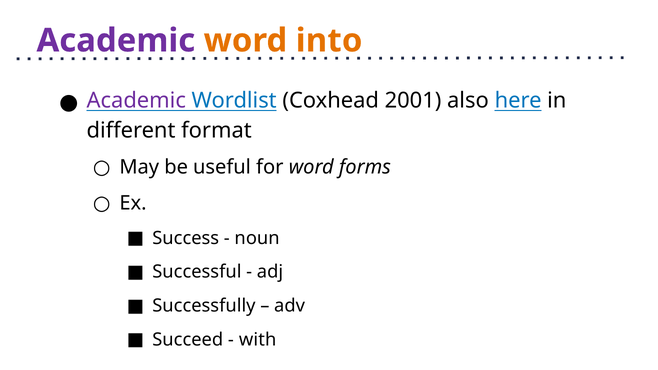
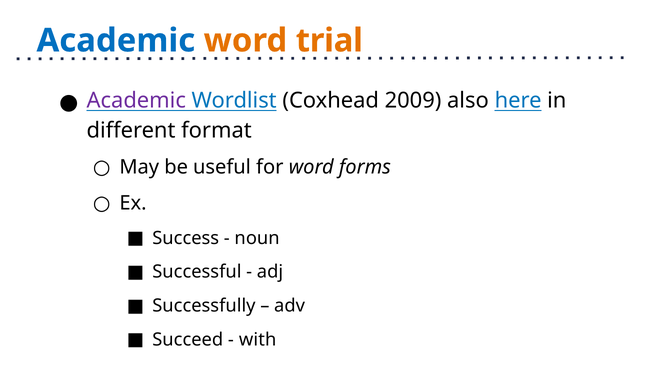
Academic colour: purple -> blue (116, 41)
into: into -> trial (329, 41)
2001: 2001 -> 2009 (413, 100)
